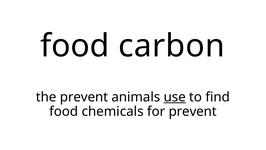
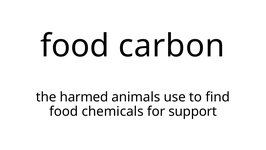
the prevent: prevent -> harmed (84, 97)
use underline: present -> none (175, 97)
for prevent: prevent -> support (193, 111)
